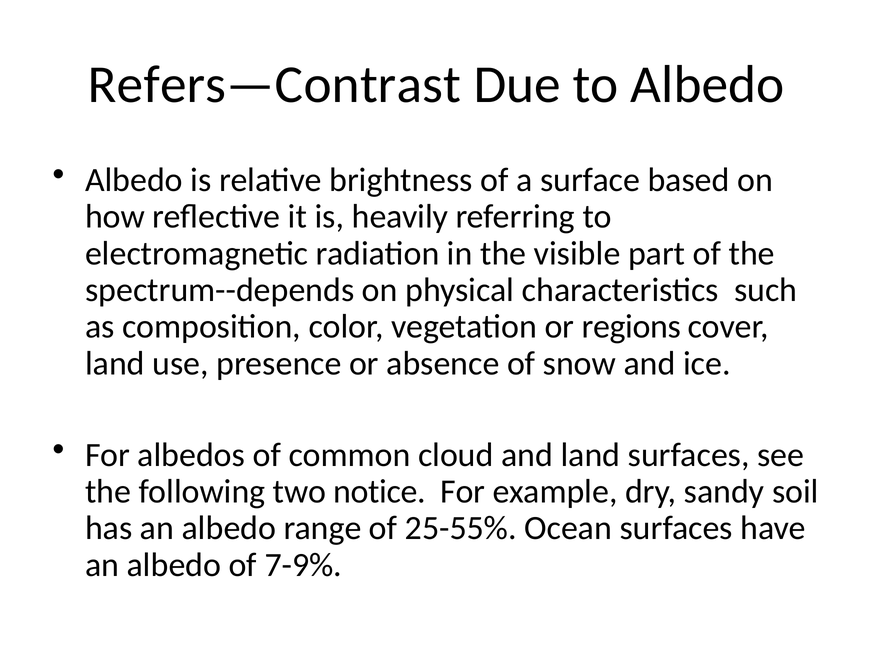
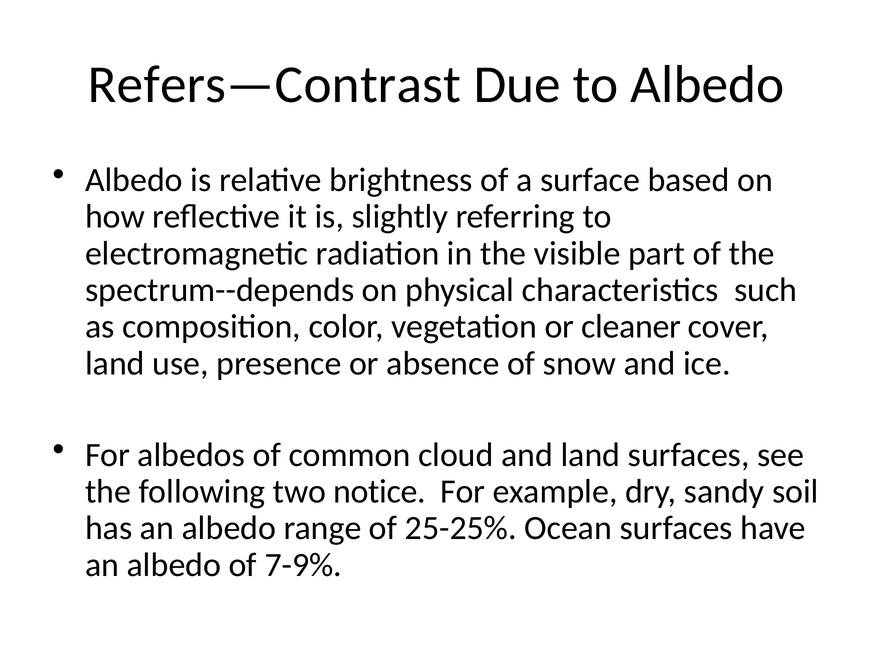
heavily: heavily -> slightly (400, 217)
regions: regions -> cleaner (631, 327)
25-55%: 25-55% -> 25-25% (461, 528)
